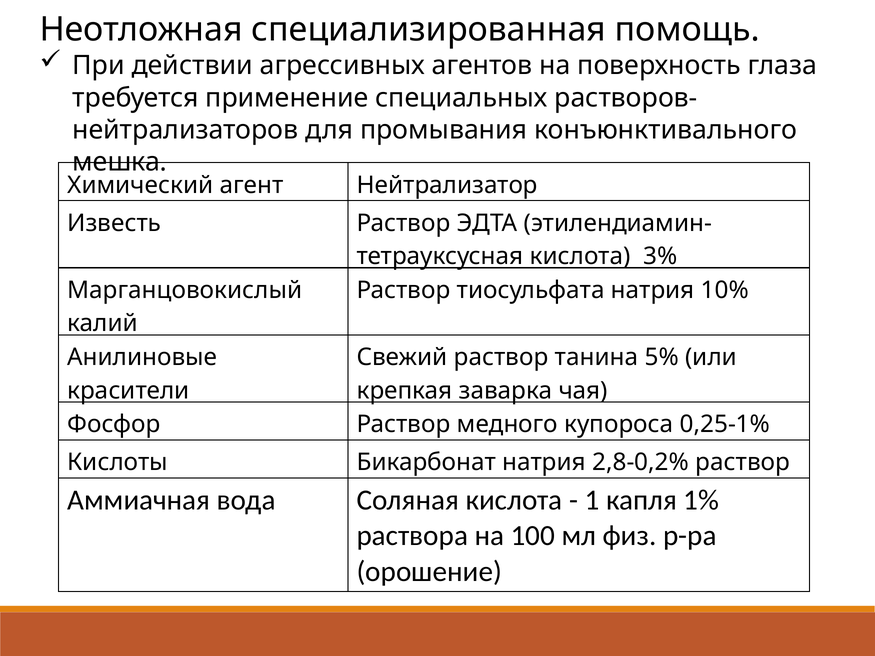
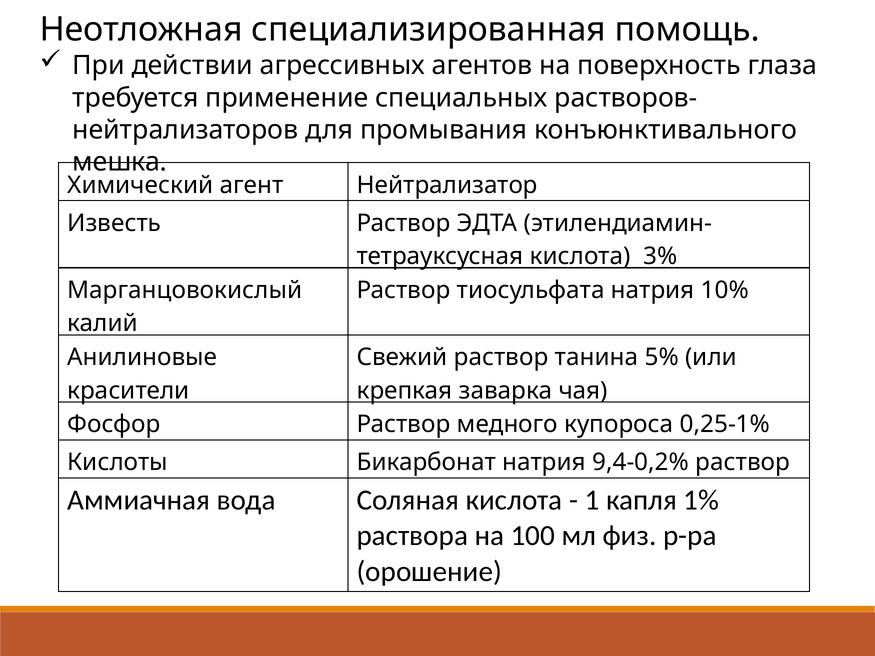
2,8-0,2%: 2,8-0,2% -> 9,4-0,2% (641, 463)
